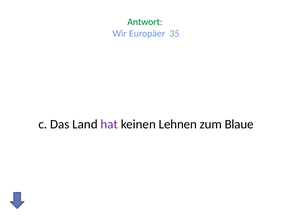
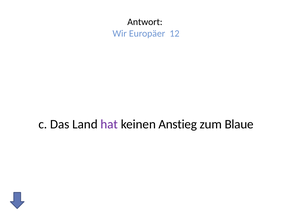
Antwort colour: green -> black (145, 22)
35: 35 -> 12 (175, 34)
Lehnen: Lehnen -> Anstieg (178, 124)
